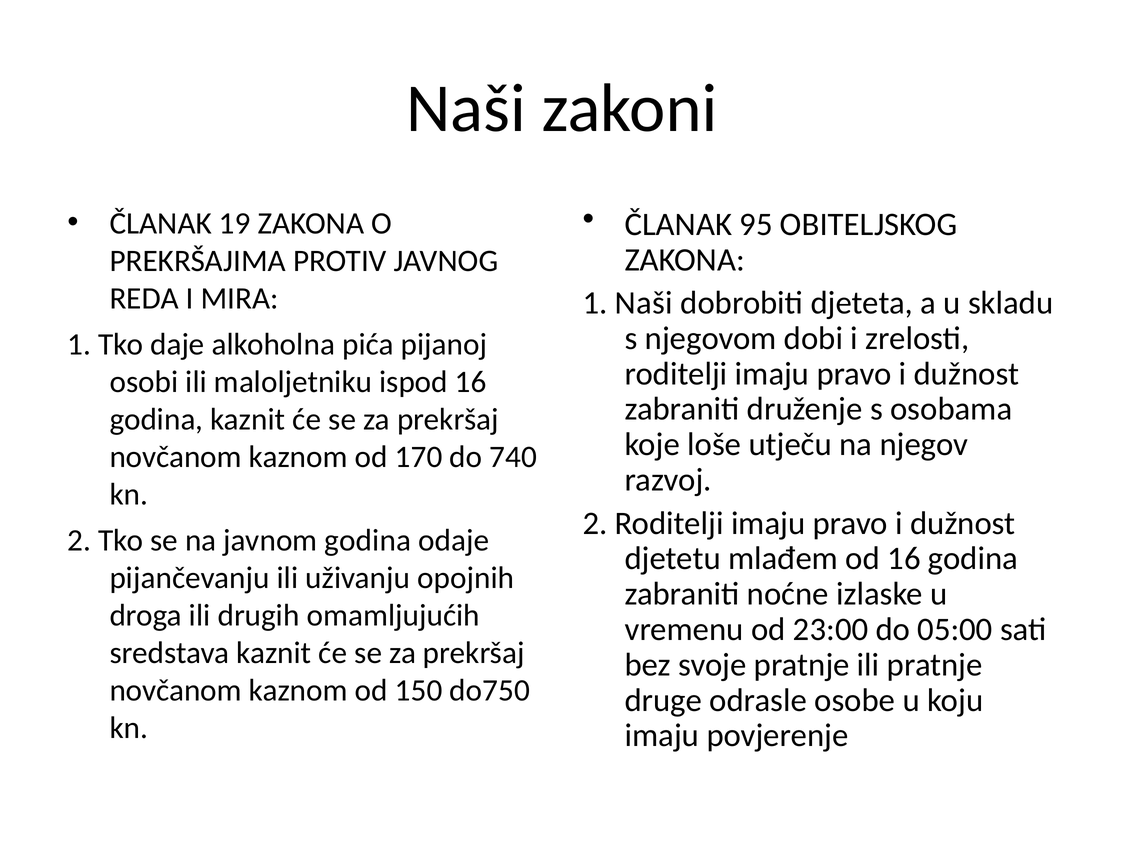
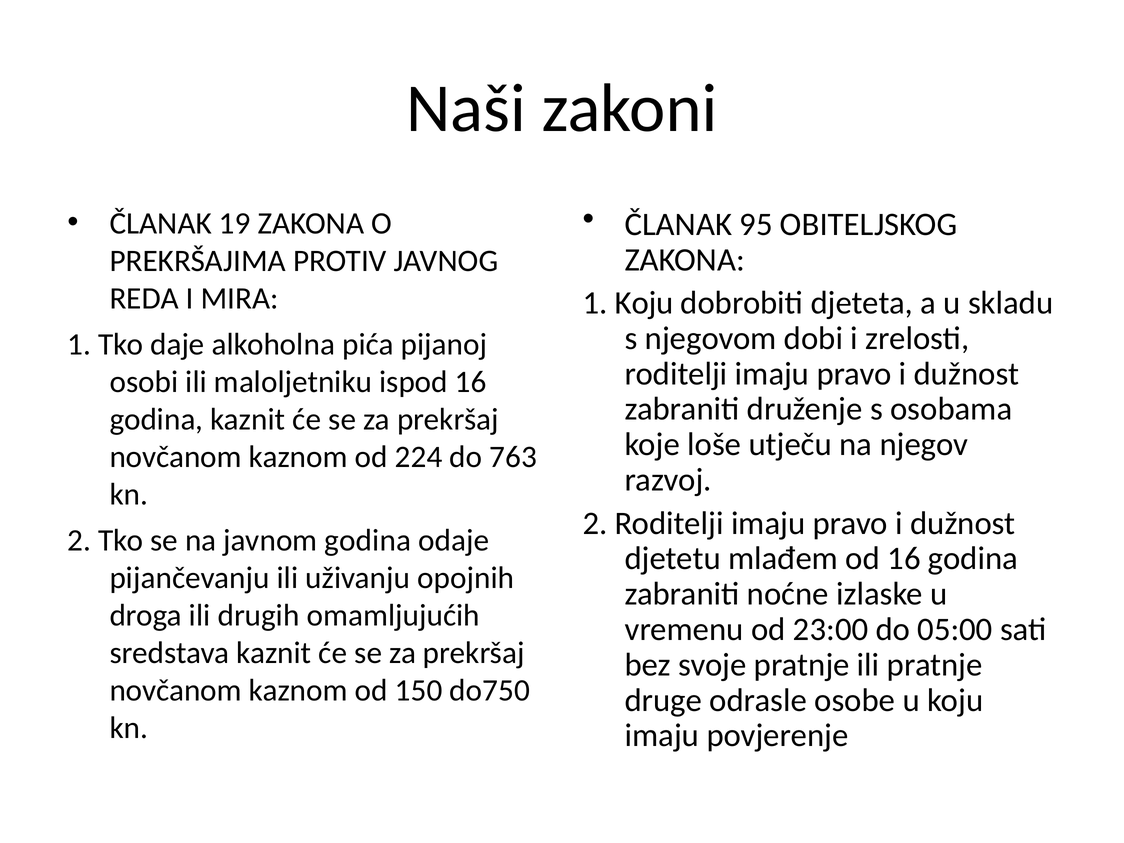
1 Naši: Naši -> Koju (644, 303)
170: 170 -> 224 (419, 457)
740: 740 -> 763 (513, 457)
